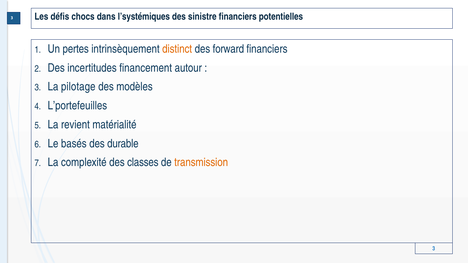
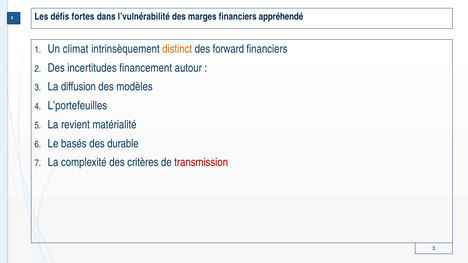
chocs: chocs -> fortes (83, 17)
l’systémiques: l’systémiques -> l’vulnérabilité (144, 17)
sinistre: sinistre -> marges (202, 17)
potentielles: potentielles -> appréhendé (281, 17)
pertes: pertes -> climat (76, 49)
pilotage: pilotage -> diffusion (78, 87)
classes: classes -> critères (143, 163)
transmission colour: orange -> red (201, 163)
